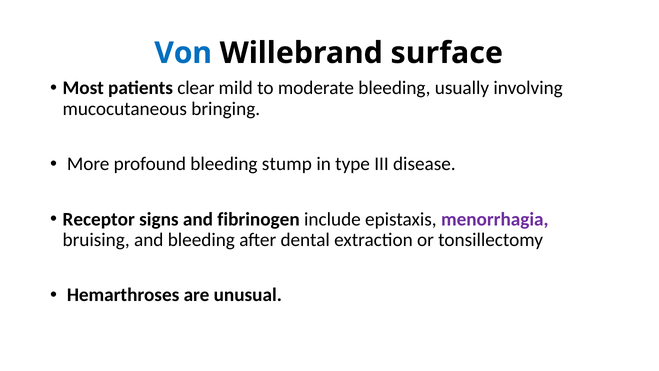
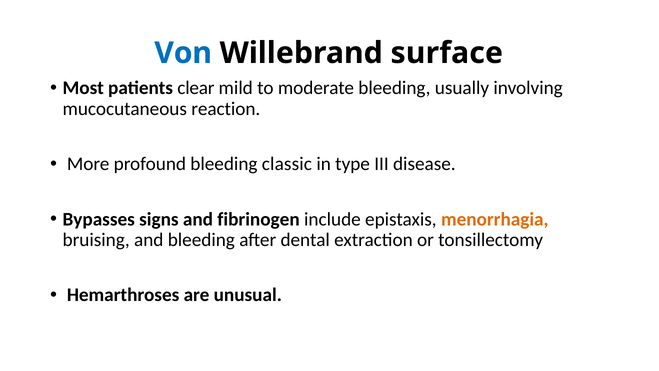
bringing: bringing -> reaction (226, 109)
stump: stump -> classic (287, 164)
Receptor: Receptor -> Bypasses (99, 219)
menorrhagia colour: purple -> orange (495, 219)
